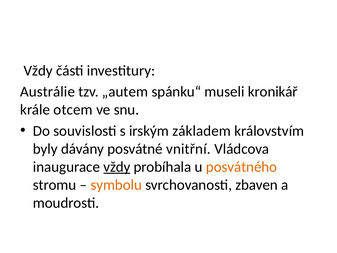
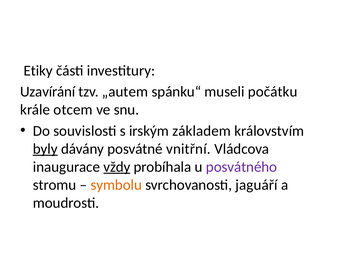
Vždy: Vždy -> Etiky (38, 71)
Austrálie: Austrálie -> Uzavírání (48, 92)
kronikář: kronikář -> počátku (273, 92)
byly underline: none -> present (45, 149)
posvátného colour: orange -> purple (242, 167)
zbaven: zbaven -> jaguáří (256, 185)
